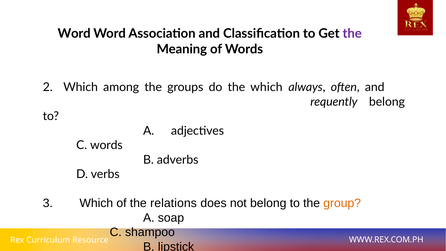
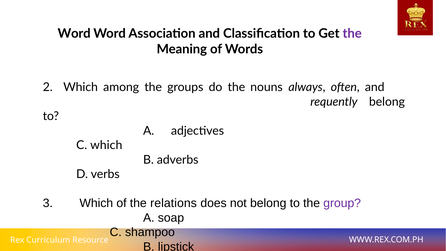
the which: which -> nouns (266, 87)
C words: words -> which (106, 145)
group colour: orange -> purple (342, 203)
